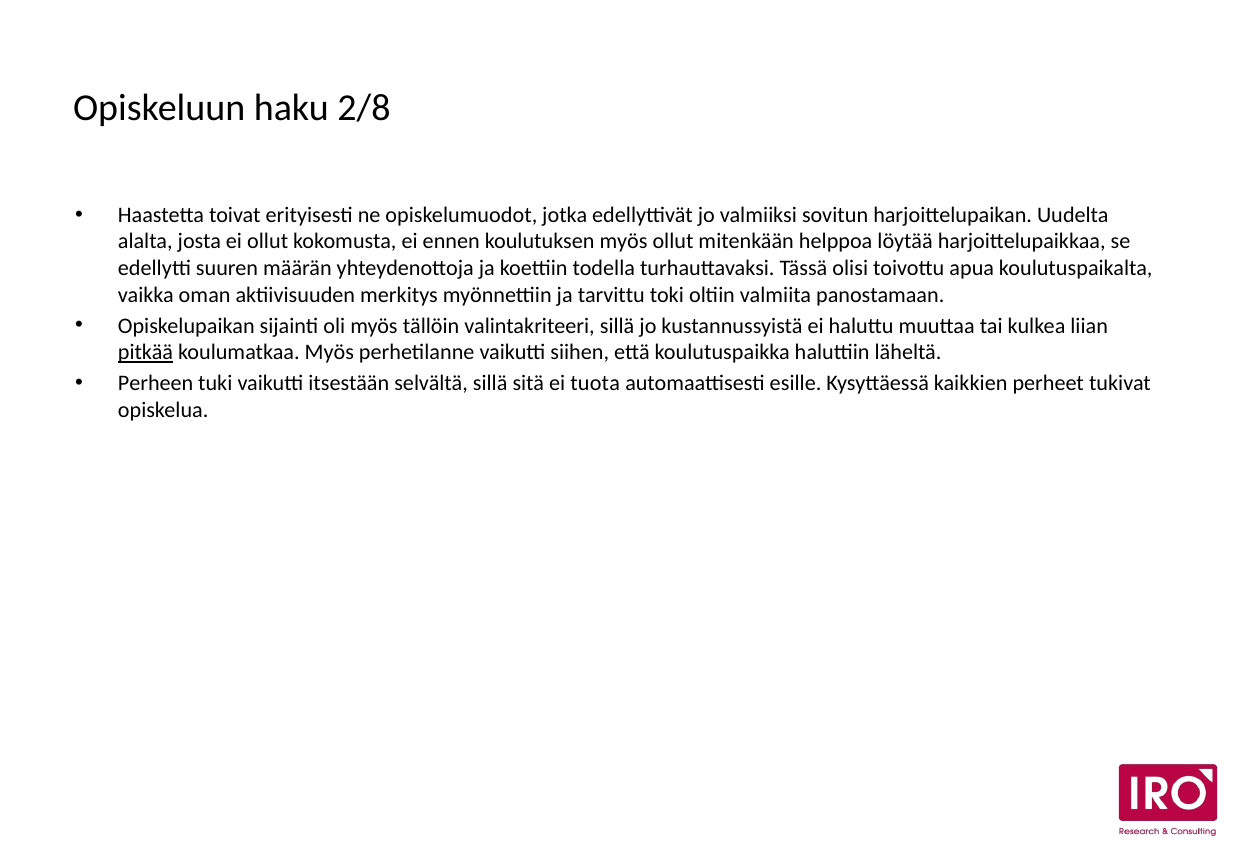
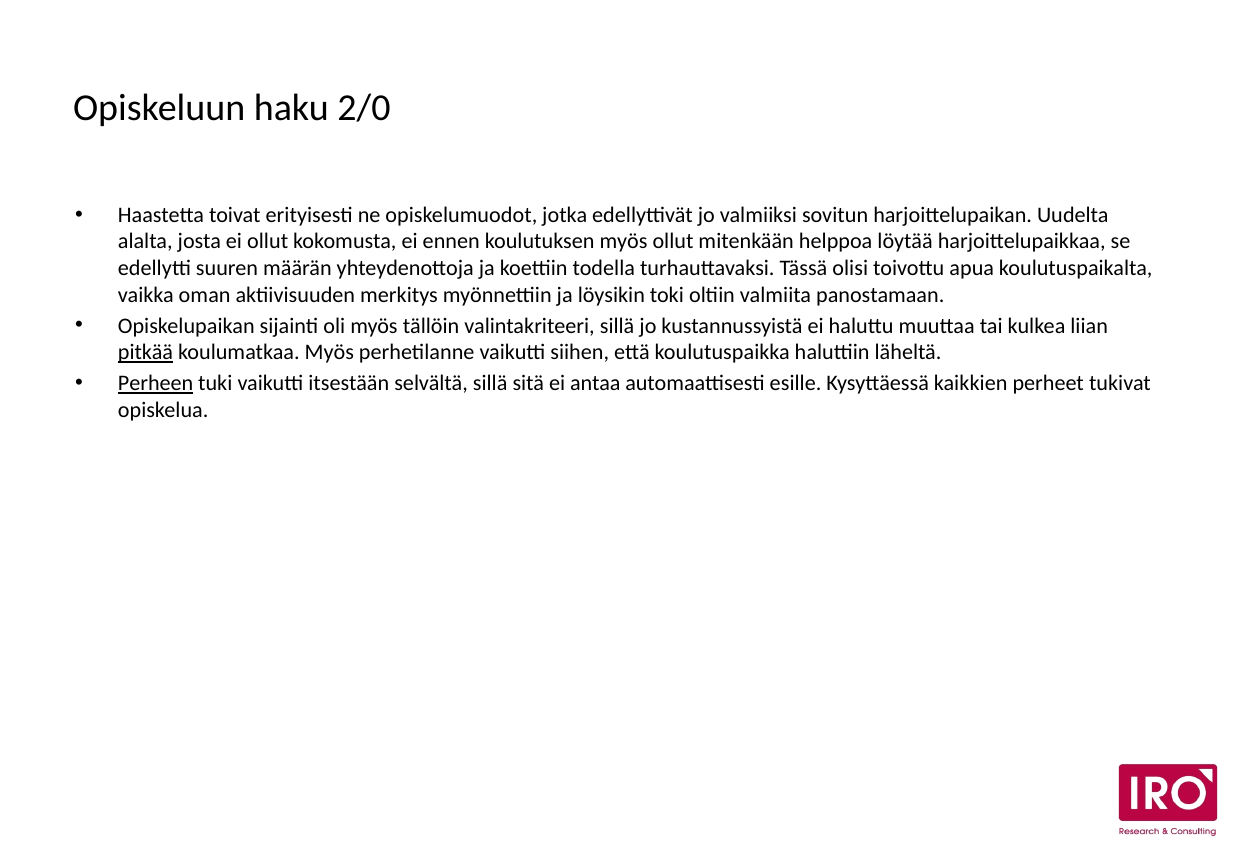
2/8: 2/8 -> 2/0 (364, 108)
tarvittu: tarvittu -> löysikin (611, 295)
Perheen underline: none -> present (156, 383)
tuota: tuota -> antaa (595, 383)
